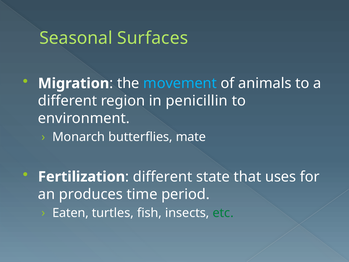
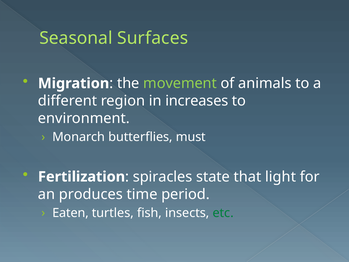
movement colour: light blue -> light green (180, 83)
penicillin: penicillin -> increases (197, 101)
mate: mate -> must (191, 137)
different: different -> spiracles (163, 177)
uses: uses -> light (281, 177)
